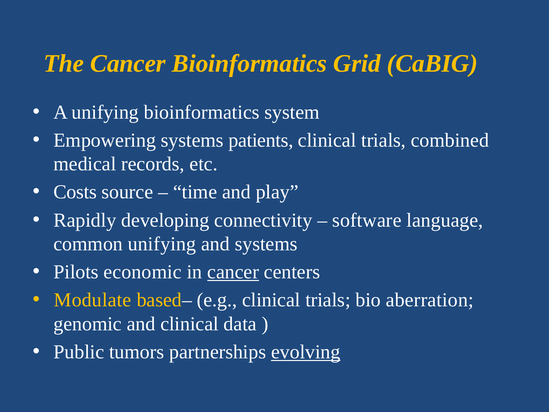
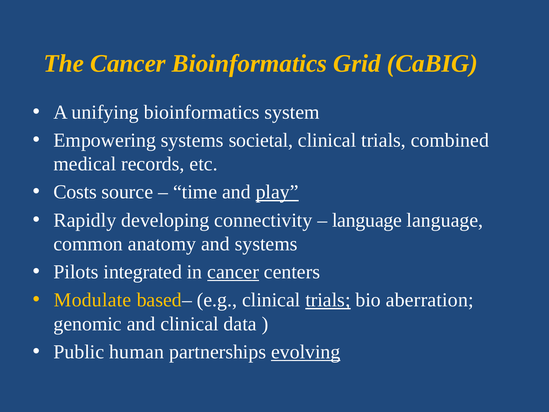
patients: patients -> societal (261, 140)
play underline: none -> present (277, 192)
software: software -> language (367, 220)
common unifying: unifying -> anatomy (162, 244)
economic: economic -> integrated (143, 272)
trials underline: none -> present (328, 300)
tumors: tumors -> human (137, 352)
